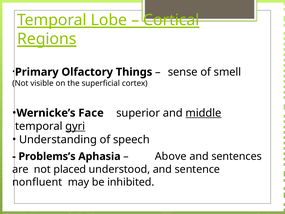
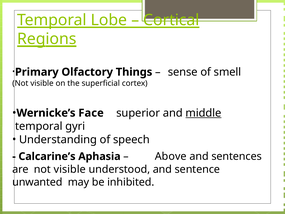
gyri underline: present -> none (75, 126)
Problems’s: Problems’s -> Calcarine’s (47, 156)
are not placed: placed -> visible (70, 169)
nonfluent: nonfluent -> unwanted (37, 182)
